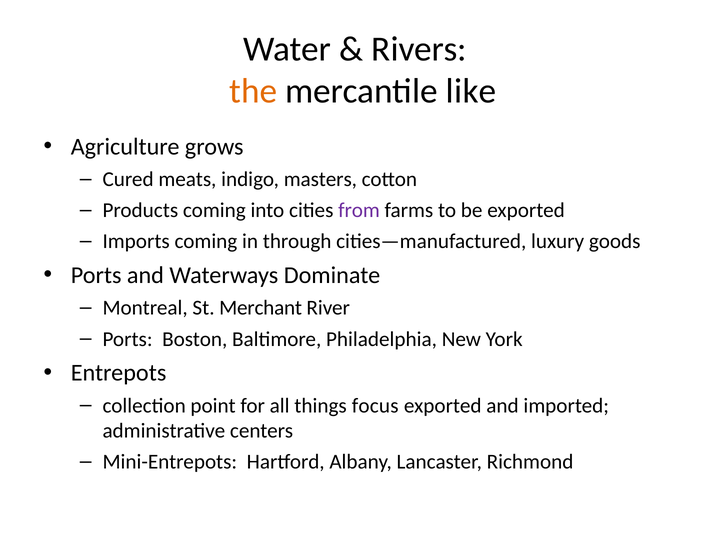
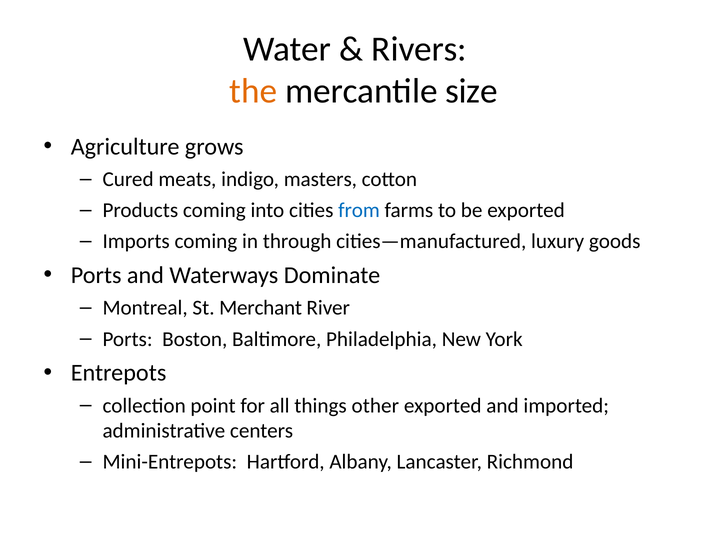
like: like -> size (471, 91)
from colour: purple -> blue (359, 211)
focus: focus -> other (375, 406)
